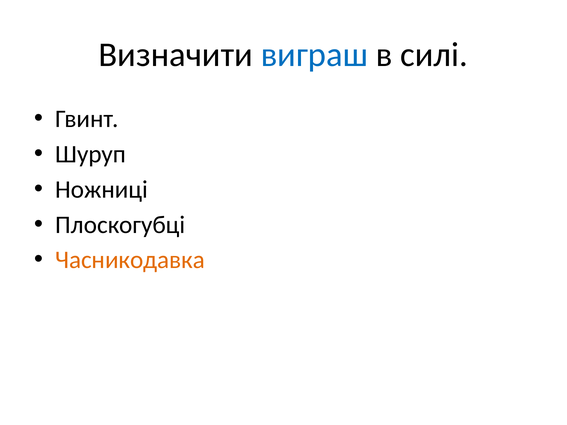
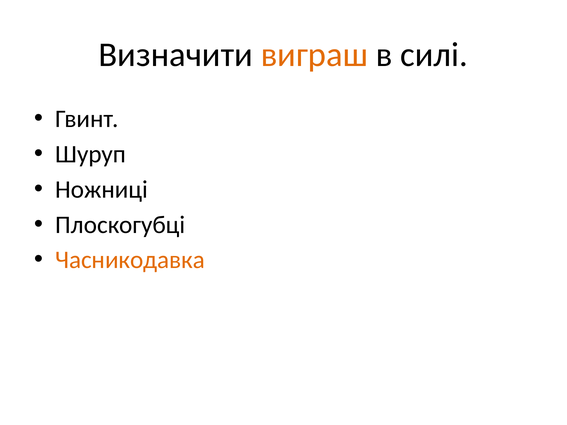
виграш colour: blue -> orange (314, 55)
